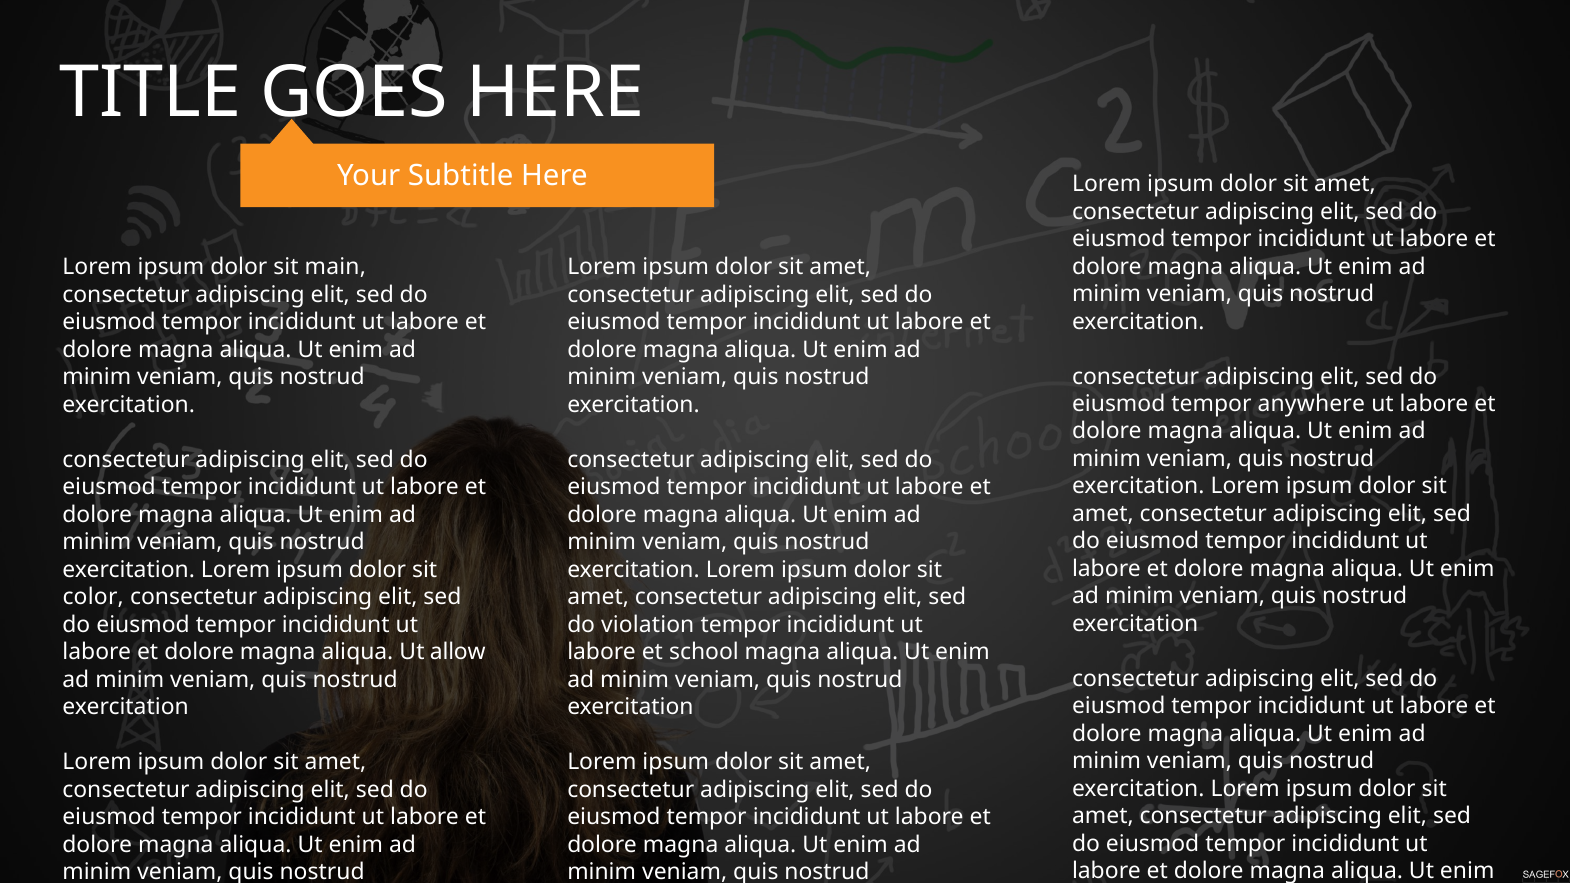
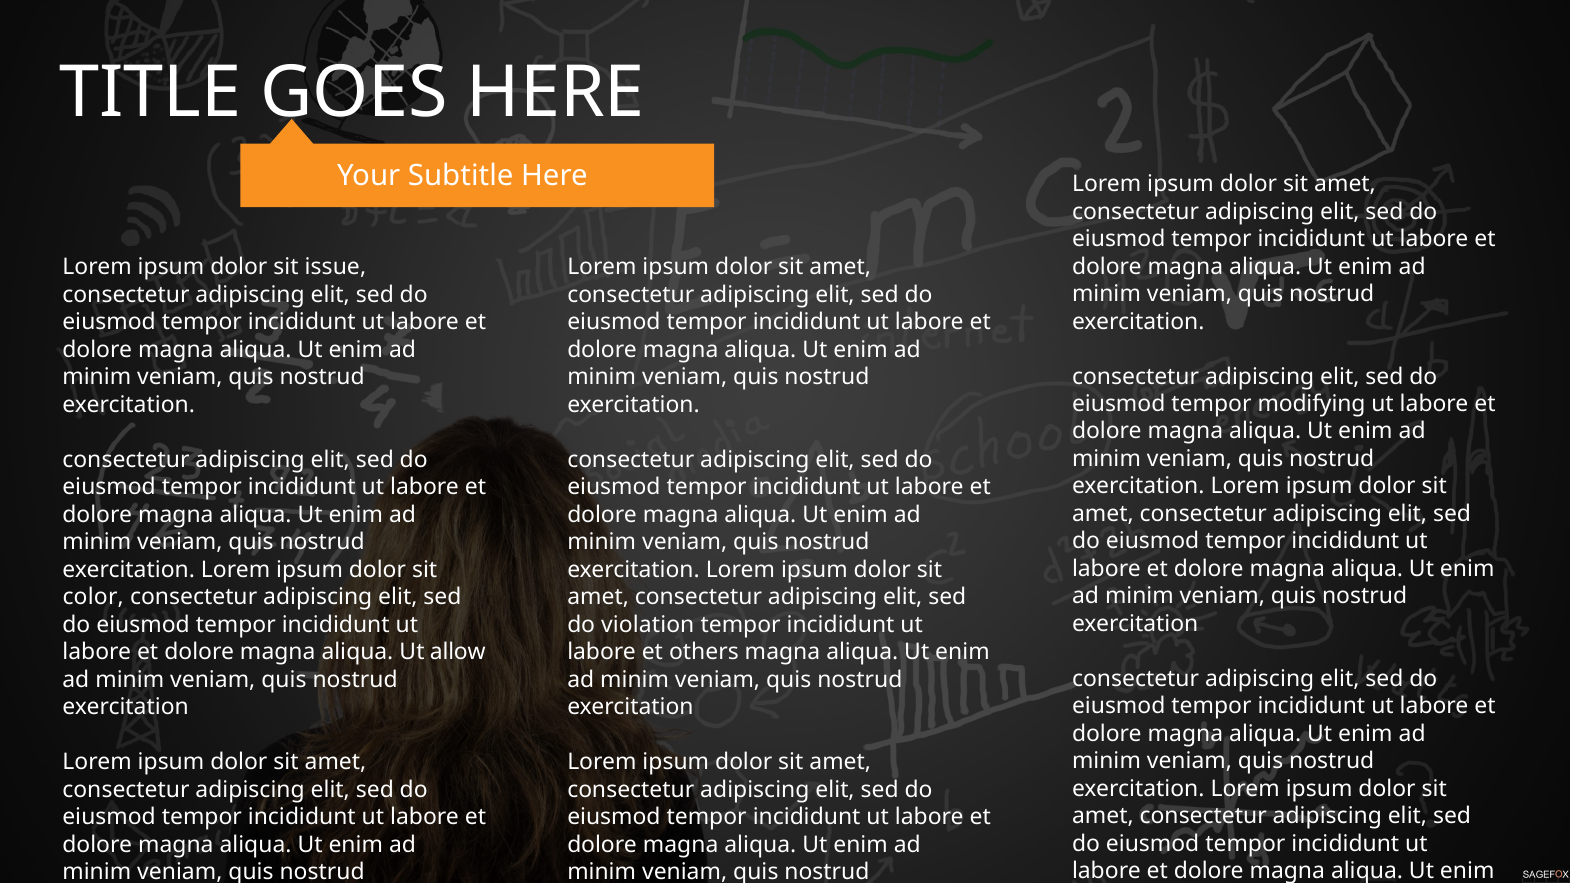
main: main -> issue (335, 267)
anywhere: anywhere -> modifying (1311, 404)
school: school -> others (704, 652)
